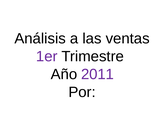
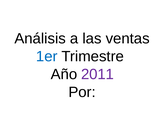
1er colour: purple -> blue (47, 56)
